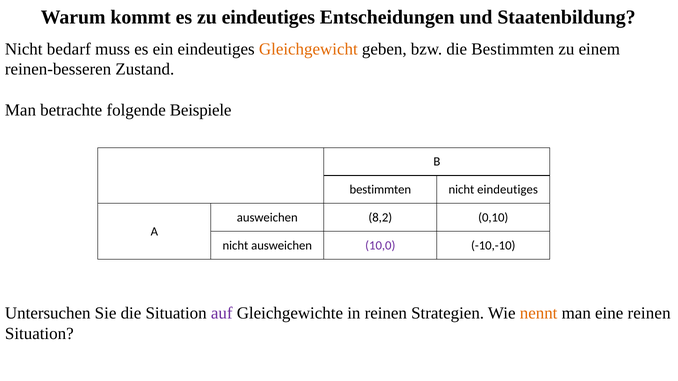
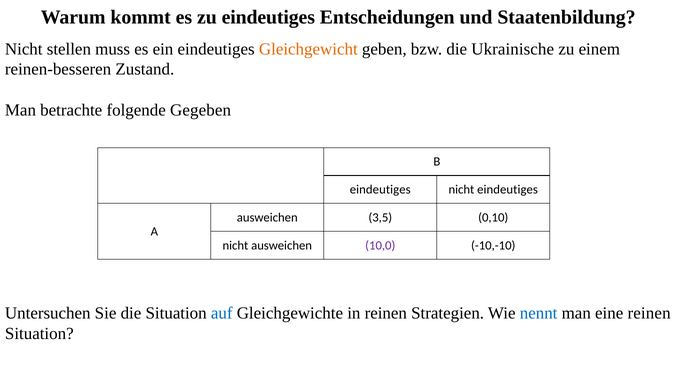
bedarf: bedarf -> stellen (69, 49)
die Bestimmten: Bestimmten -> Ukrainische (513, 49)
Beispiele: Beispiele -> Gegeben (201, 110)
bestimmten: bestimmten -> eindeutiges (380, 190)
8,2: 8,2 -> 3,5 (380, 218)
auf colour: purple -> blue (222, 314)
nennt colour: orange -> blue (539, 314)
